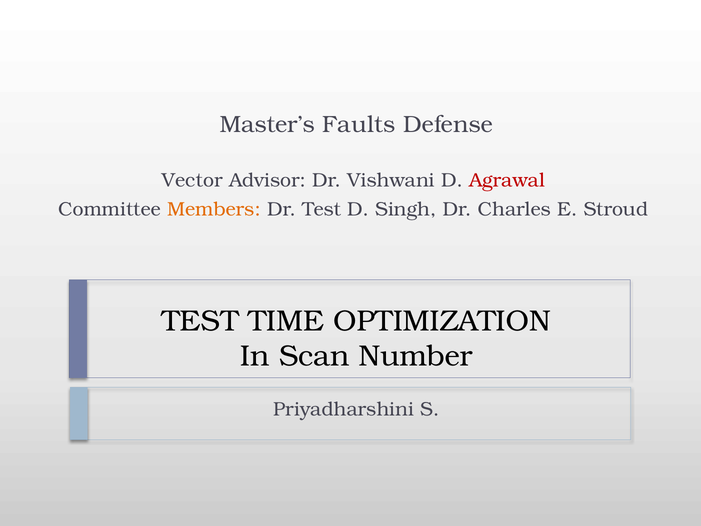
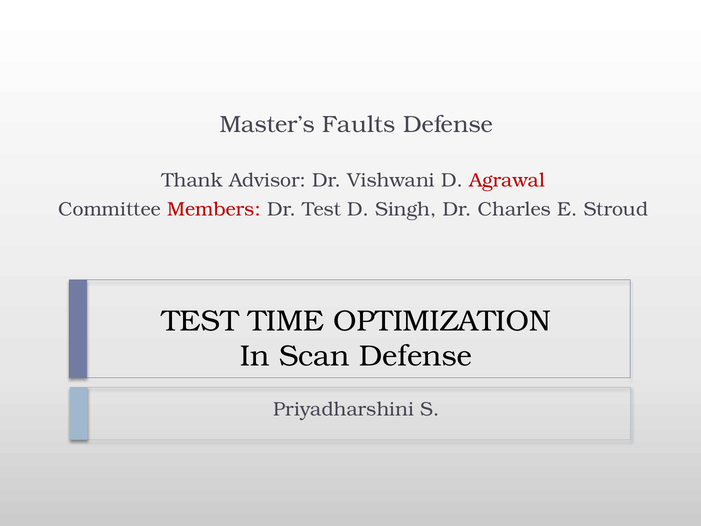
Vector: Vector -> Thank (192, 180)
Members colour: orange -> red (214, 209)
Scan Number: Number -> Defense (416, 356)
